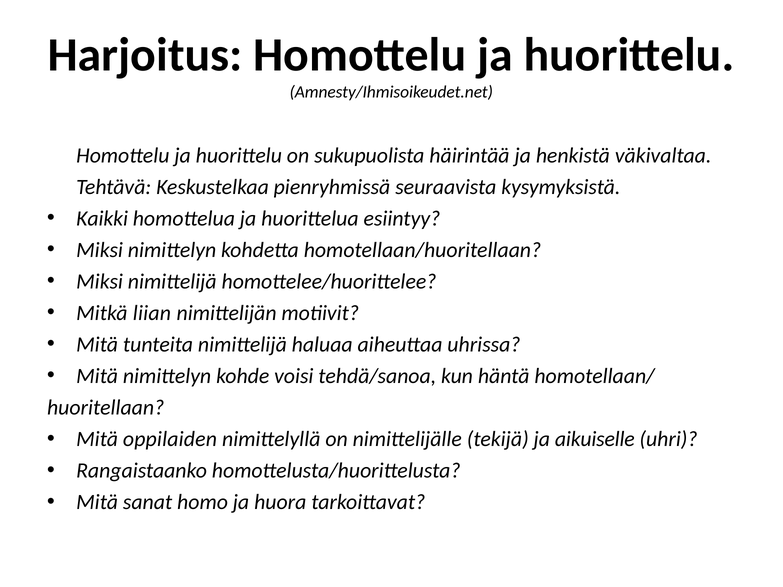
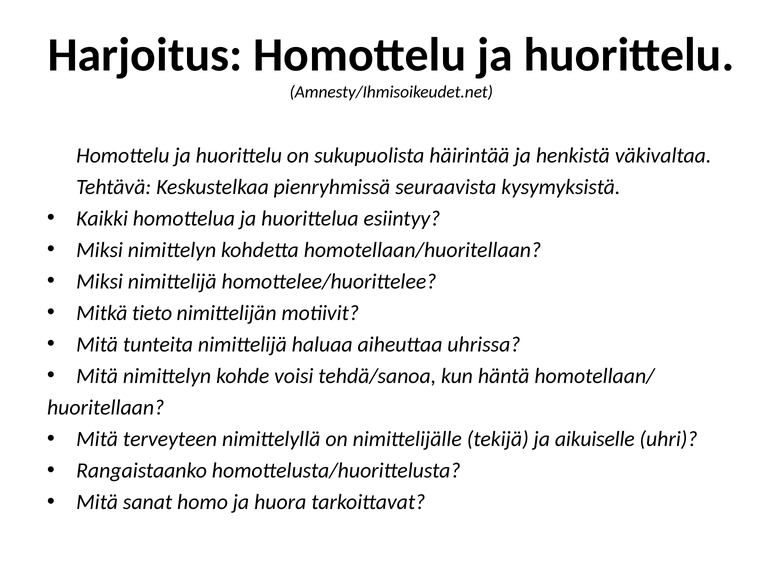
liian: liian -> tieto (152, 313)
oppilaiden: oppilaiden -> terveyteen (170, 439)
